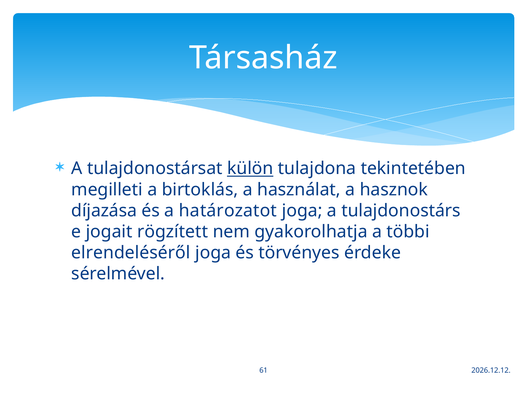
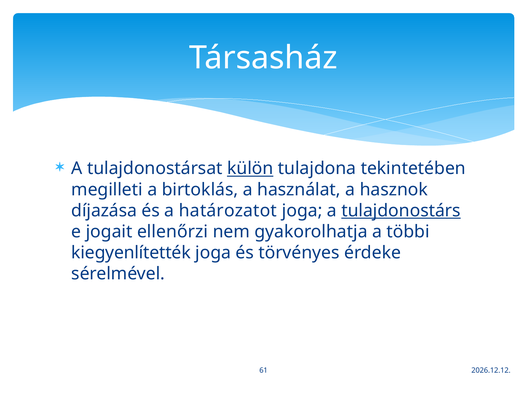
tulajdonostárs underline: none -> present (401, 211)
rögzített: rögzített -> ellenőrzi (173, 232)
elrendeléséről: elrendeléséről -> kiegyenlítették (131, 253)
